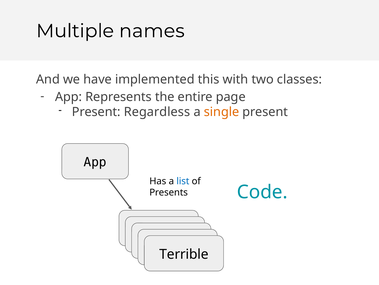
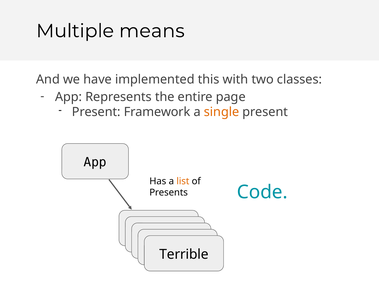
names: names -> means (152, 31)
Regardless: Regardless -> Framework (157, 112)
list colour: blue -> orange (183, 181)
